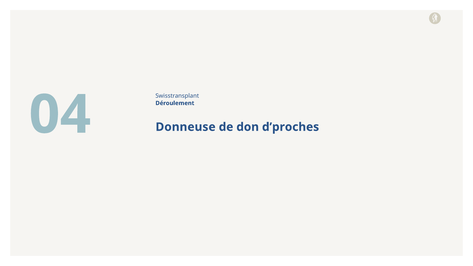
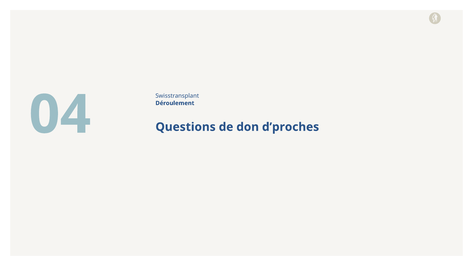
Donneuse: Donneuse -> Questions (186, 127)
